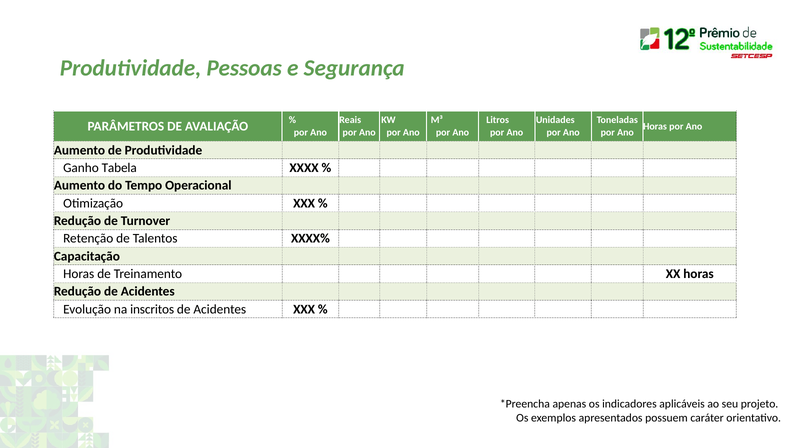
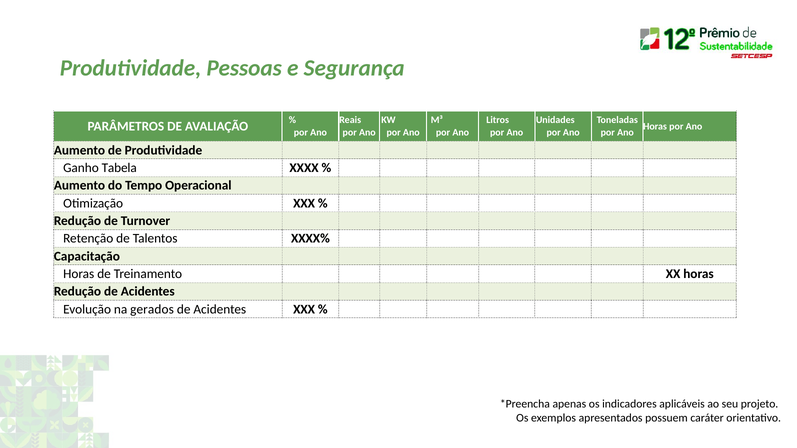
inscritos: inscritos -> gerados (152, 309)
